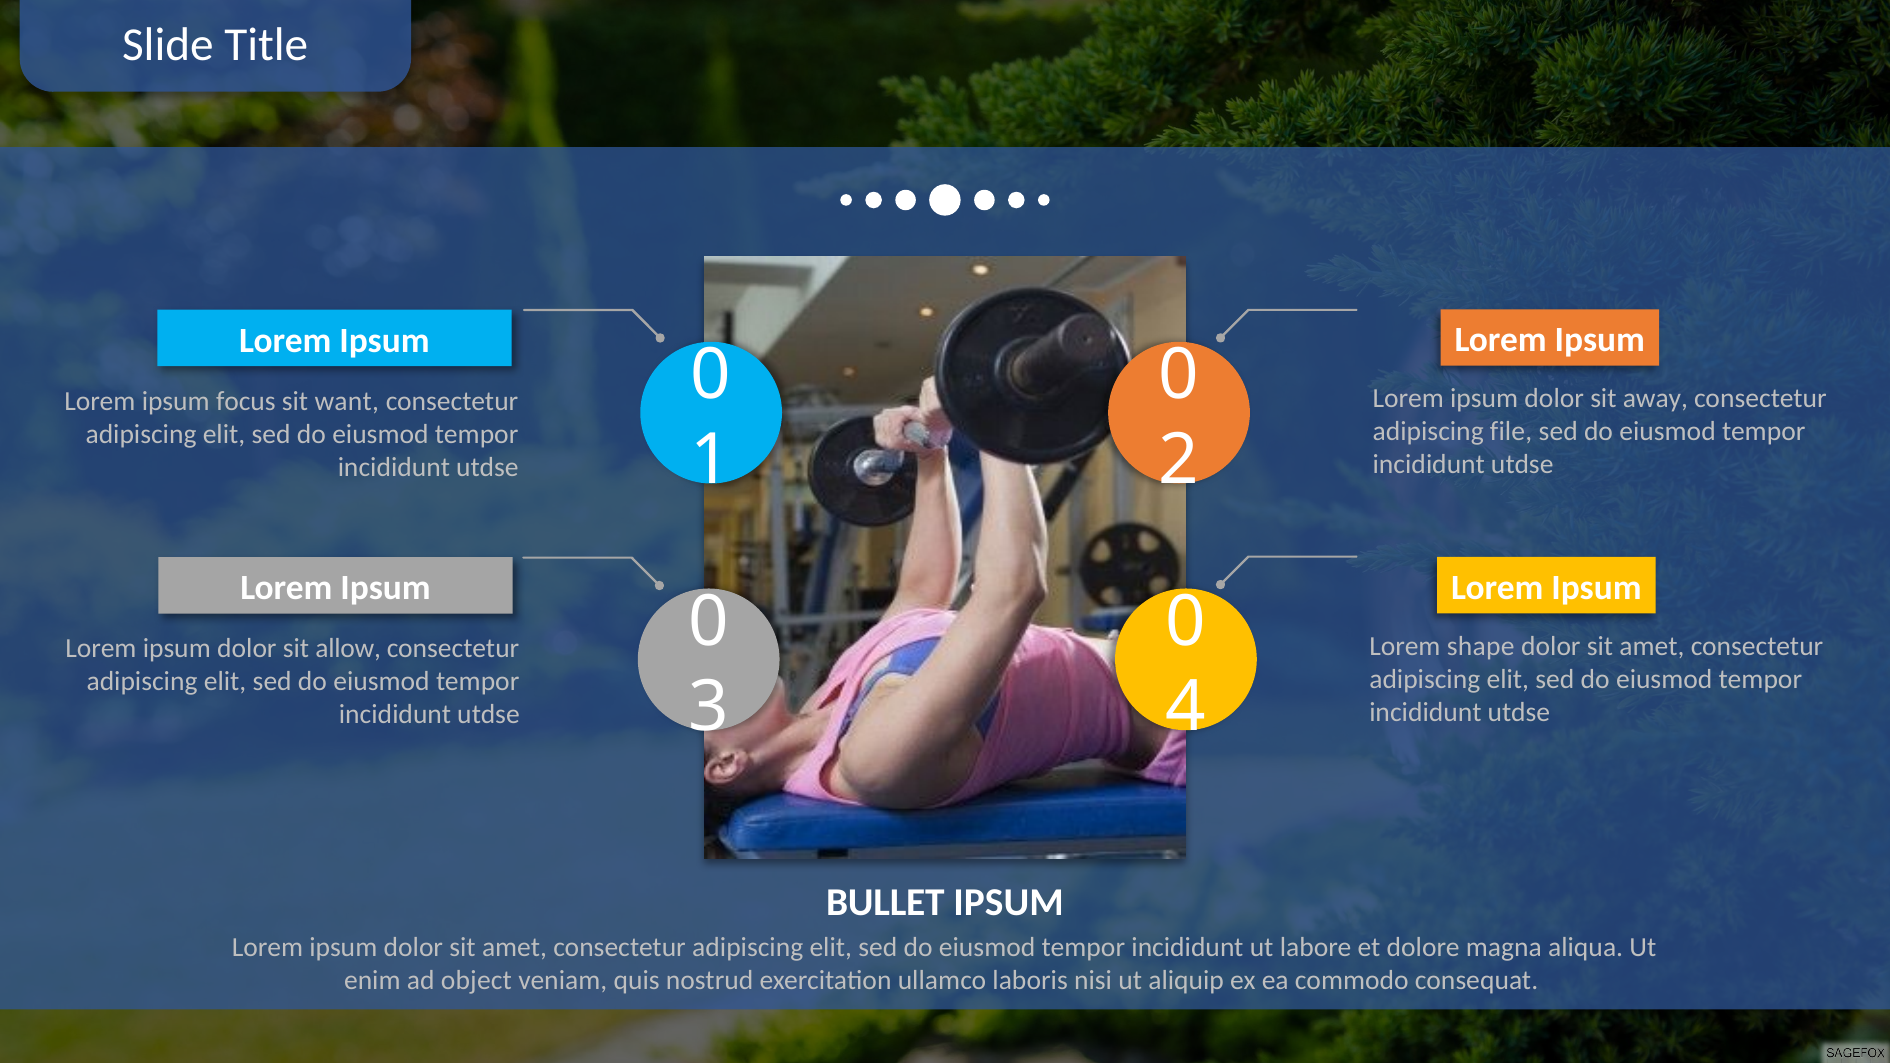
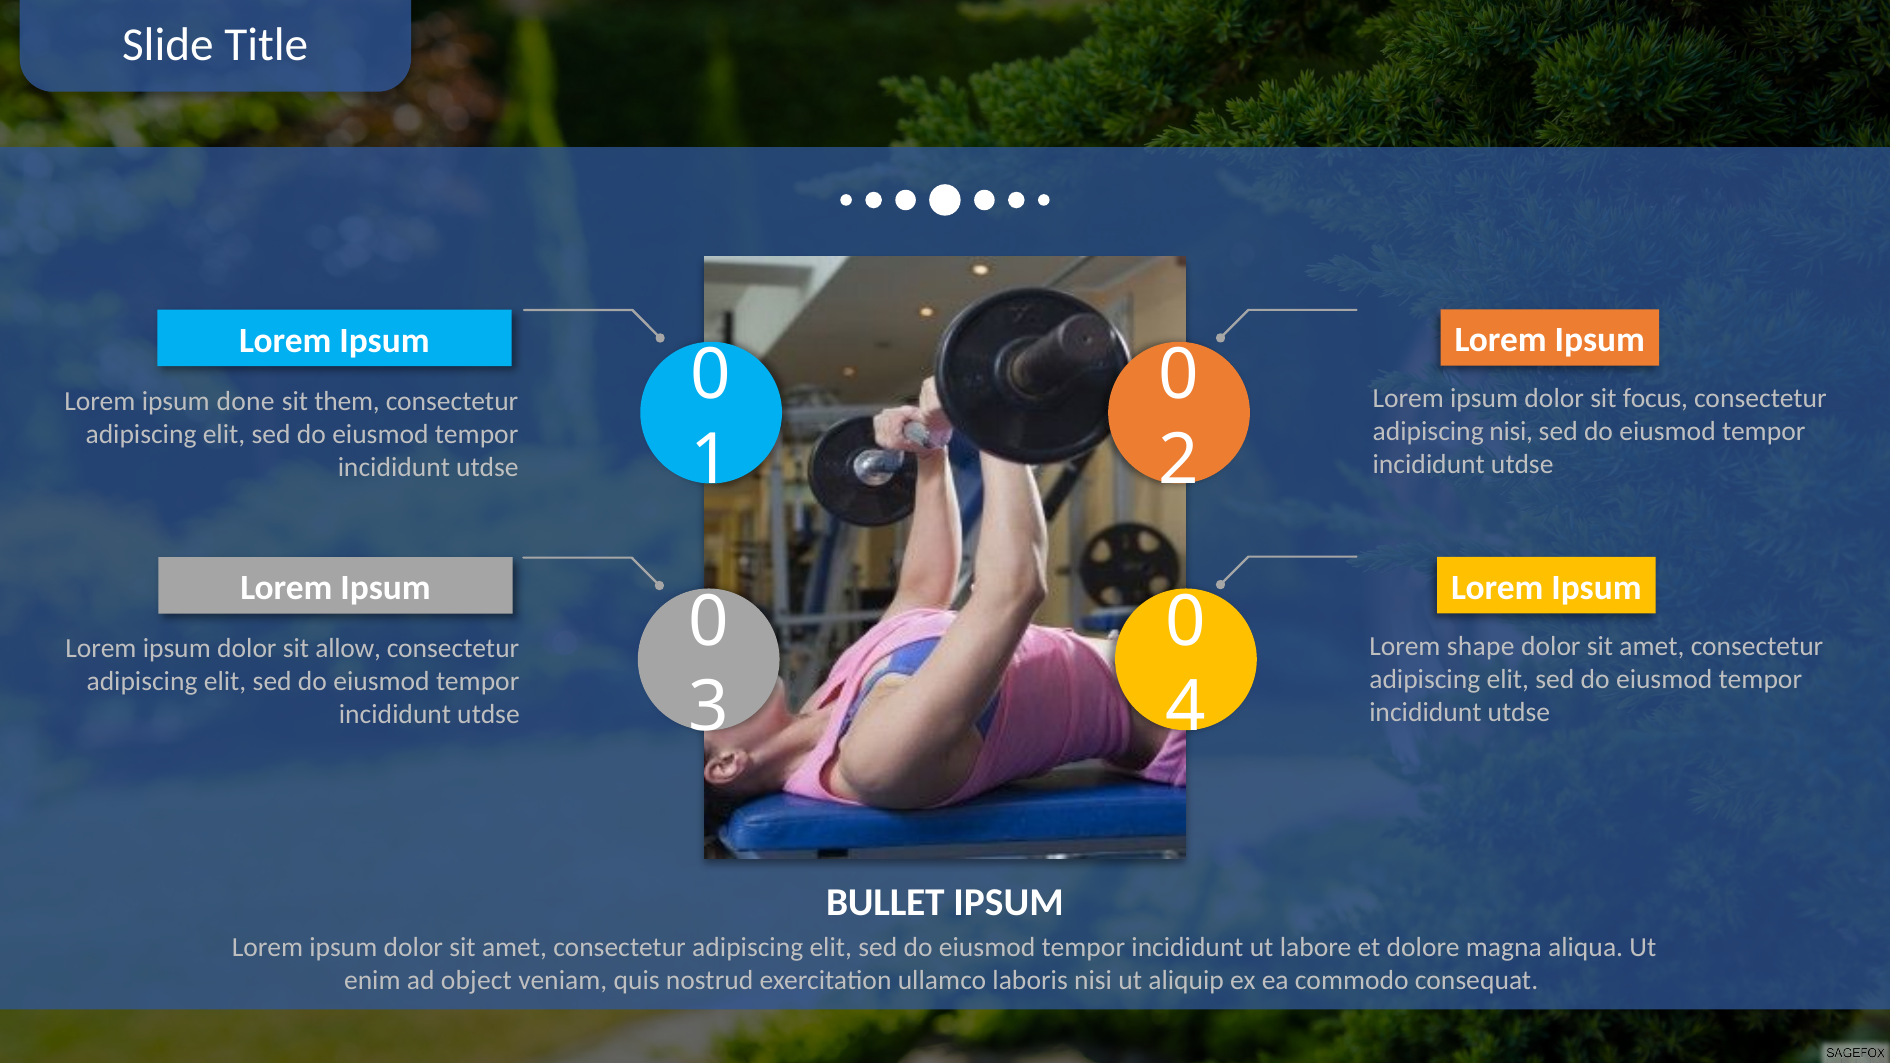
away: away -> focus (1655, 399)
focus: focus -> done (246, 401)
want: want -> them (347, 401)
adipiscing file: file -> nisi (1511, 432)
